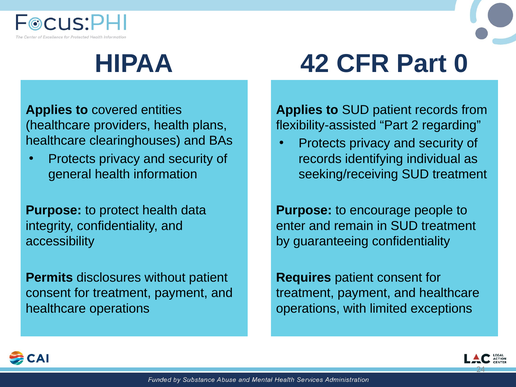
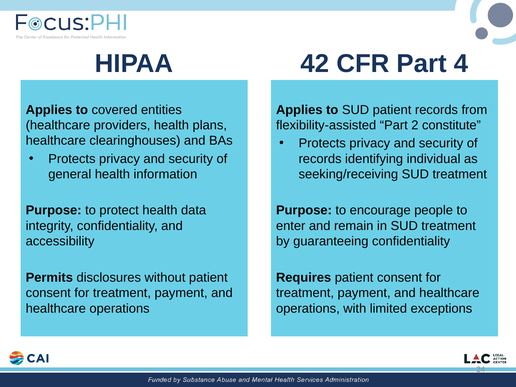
0: 0 -> 4 (461, 64)
regarding: regarding -> constitute (451, 125)
